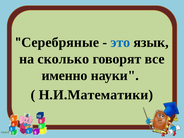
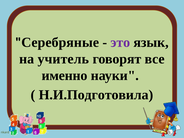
это colour: blue -> purple (120, 42)
сколько: сколько -> учитель (63, 59)
Н.И.Математики: Н.И.Математики -> Н.И.Подготовила (96, 95)
